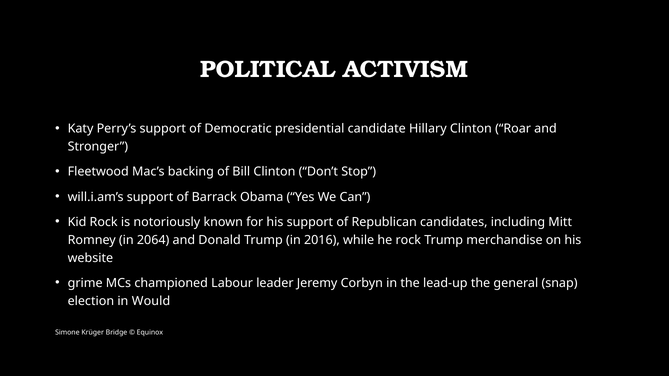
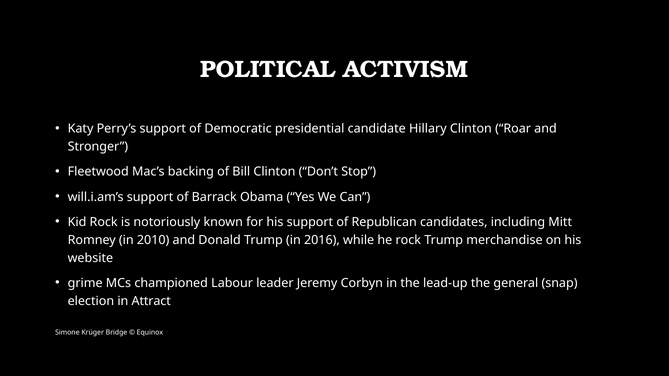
2064: 2064 -> 2010 (153, 240)
Would: Would -> Attract (151, 301)
